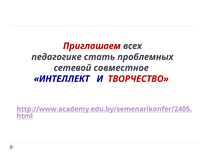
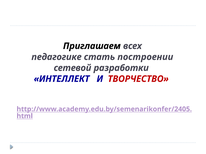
Приглашаем colour: red -> black (92, 46)
проблемных: проблемных -> построении (145, 57)
совместное: совместное -> разработки (121, 68)
